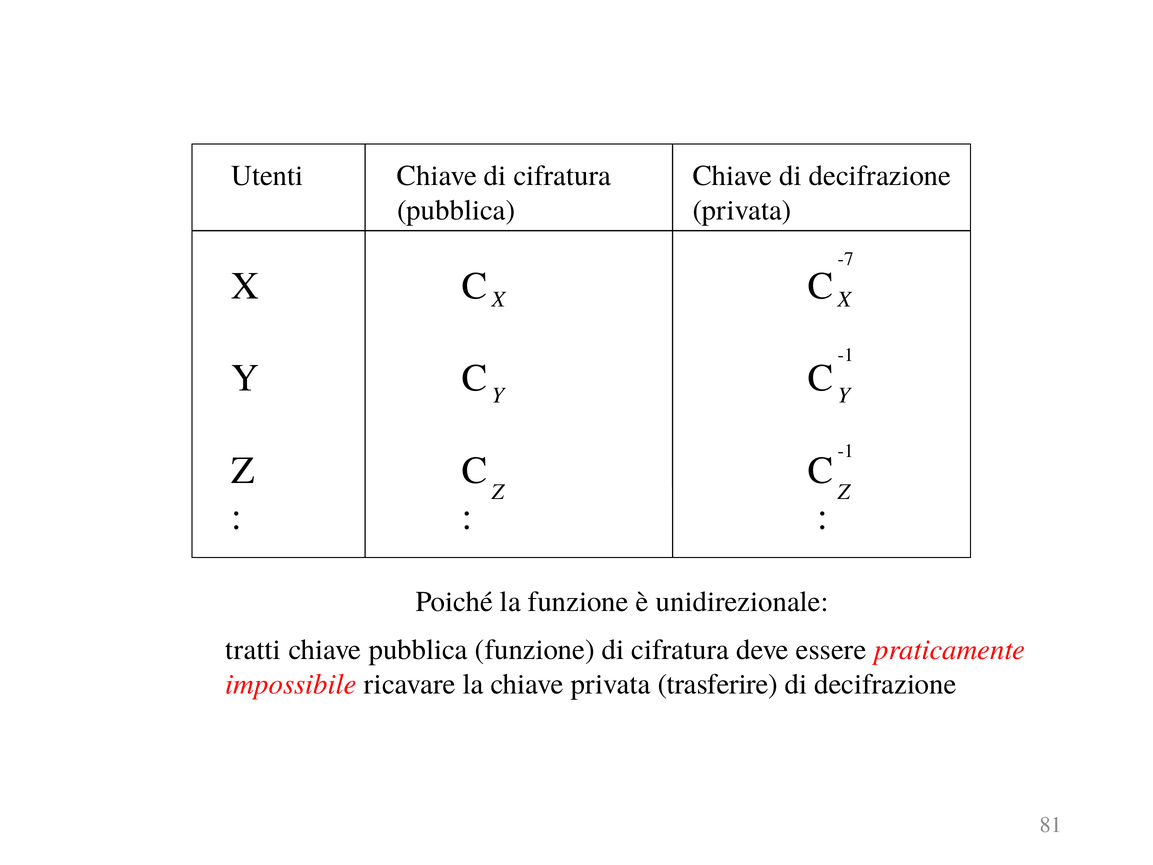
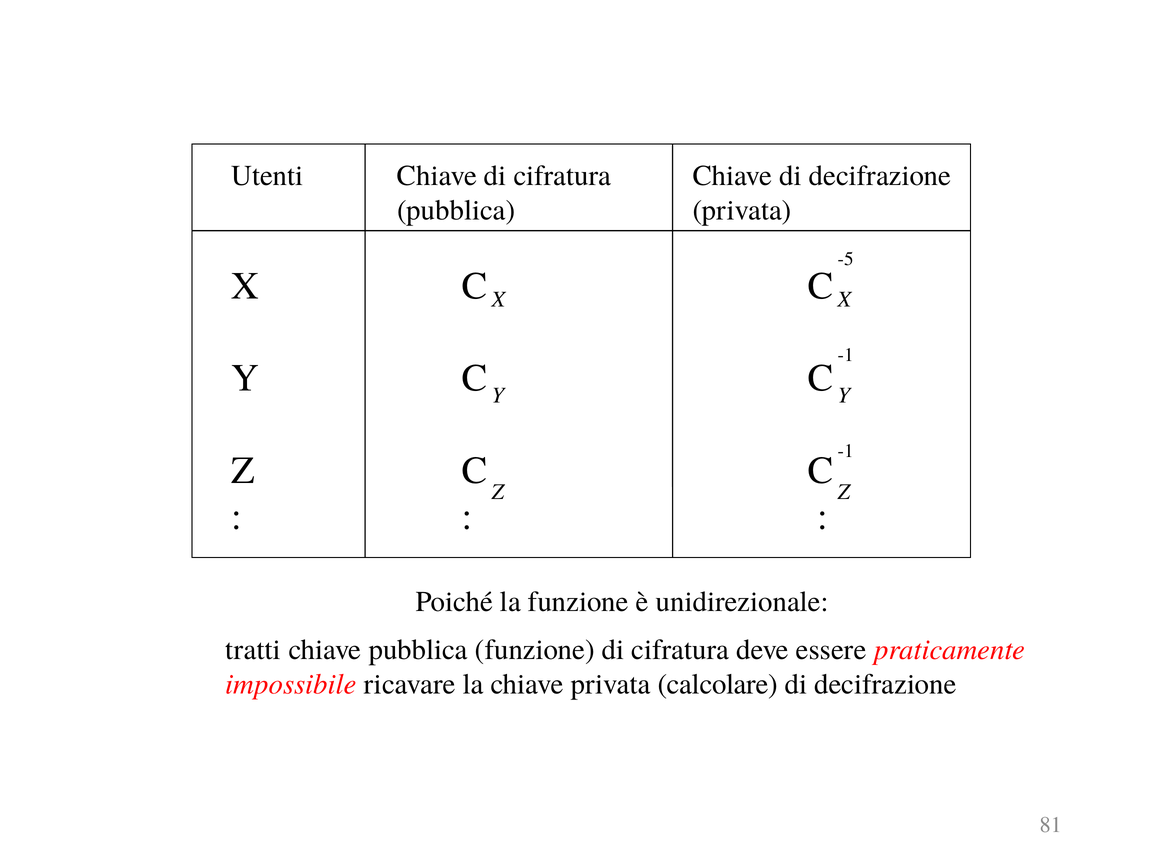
-7: -7 -> -5 (846, 259)
trasferire: trasferire -> calcolare (718, 684)
